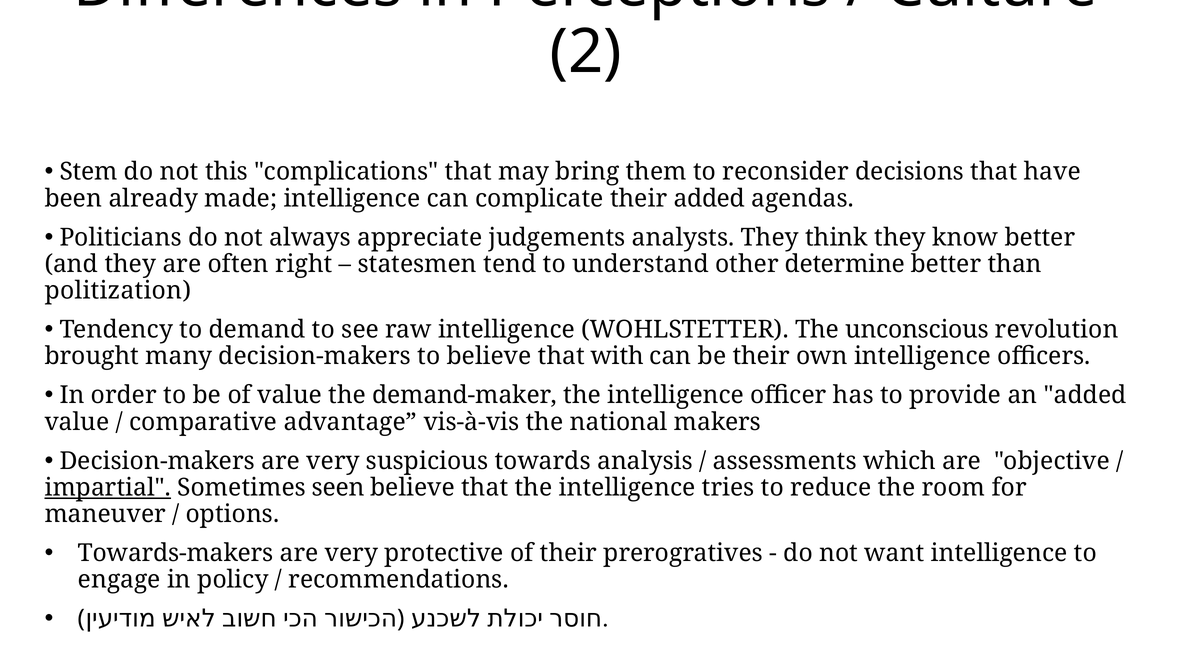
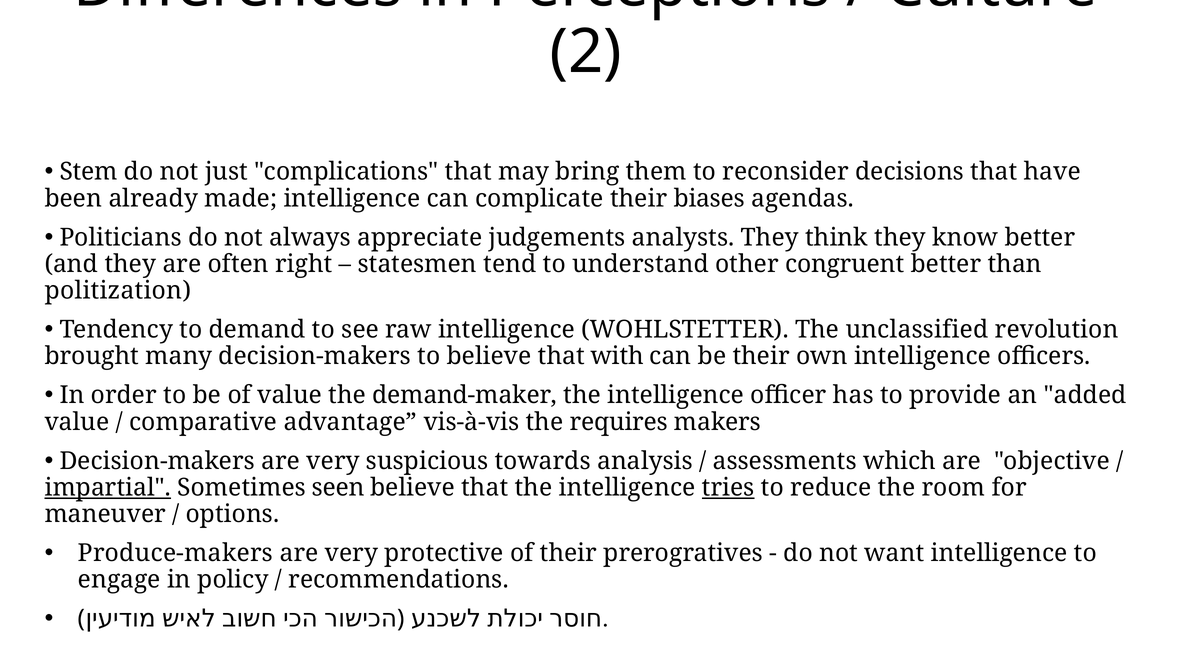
this: this -> just (226, 172)
their added: added -> biases (709, 198)
determine: determine -> congruent (845, 264)
unconscious: unconscious -> unclassified (917, 330)
national: national -> requires (619, 422)
tries underline: none -> present (728, 488)
Towards-makers: Towards-makers -> Produce-makers (176, 553)
